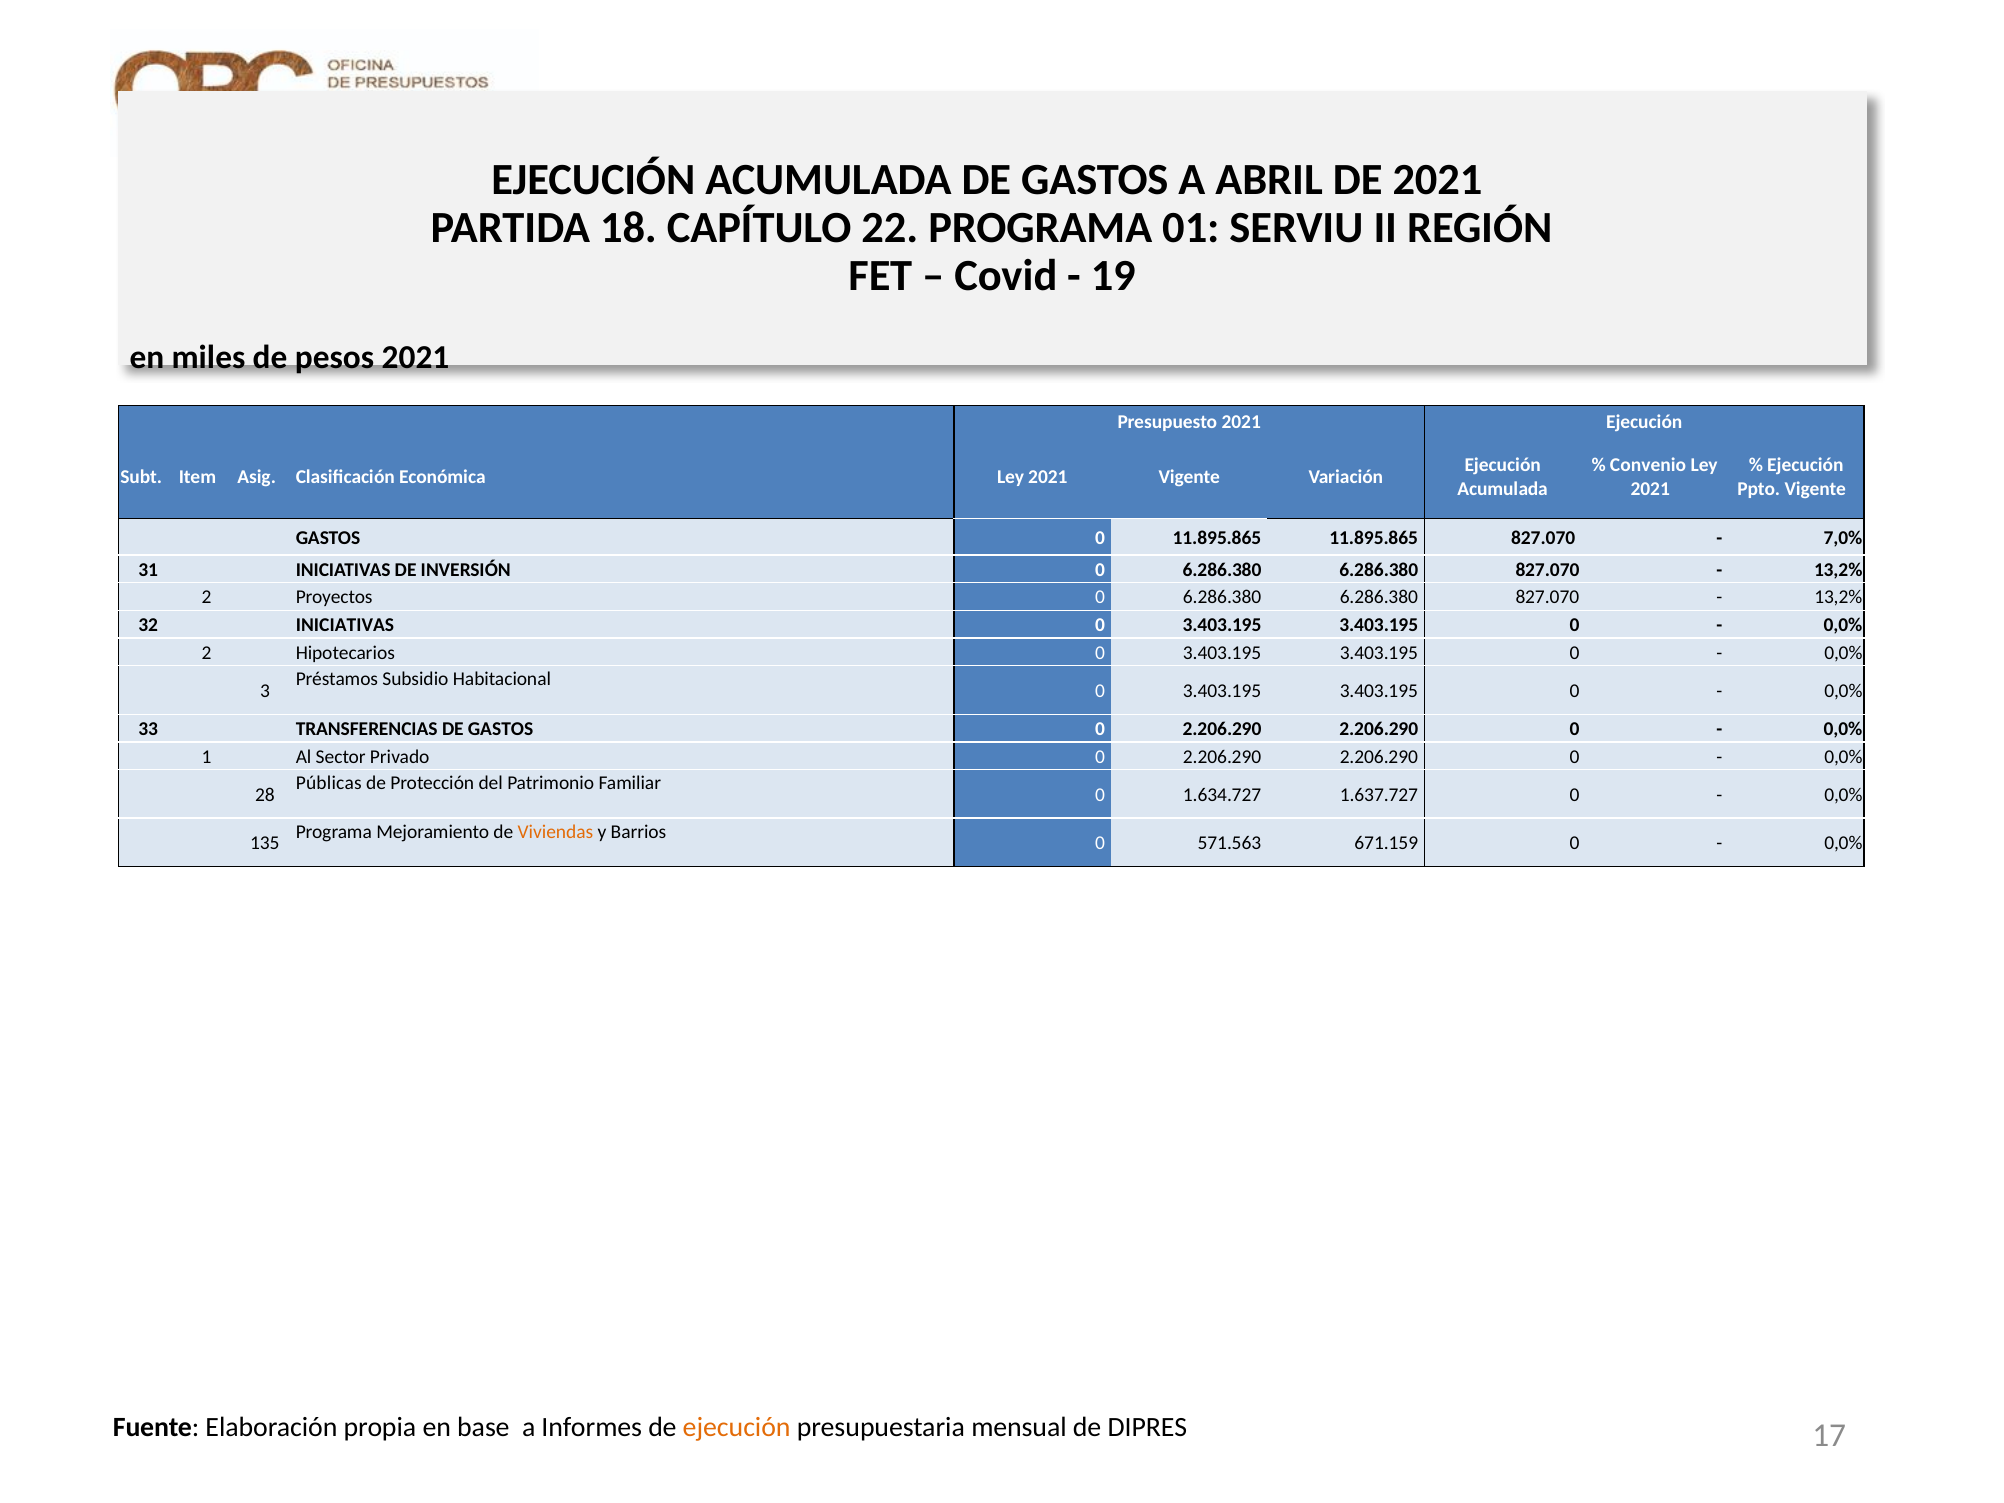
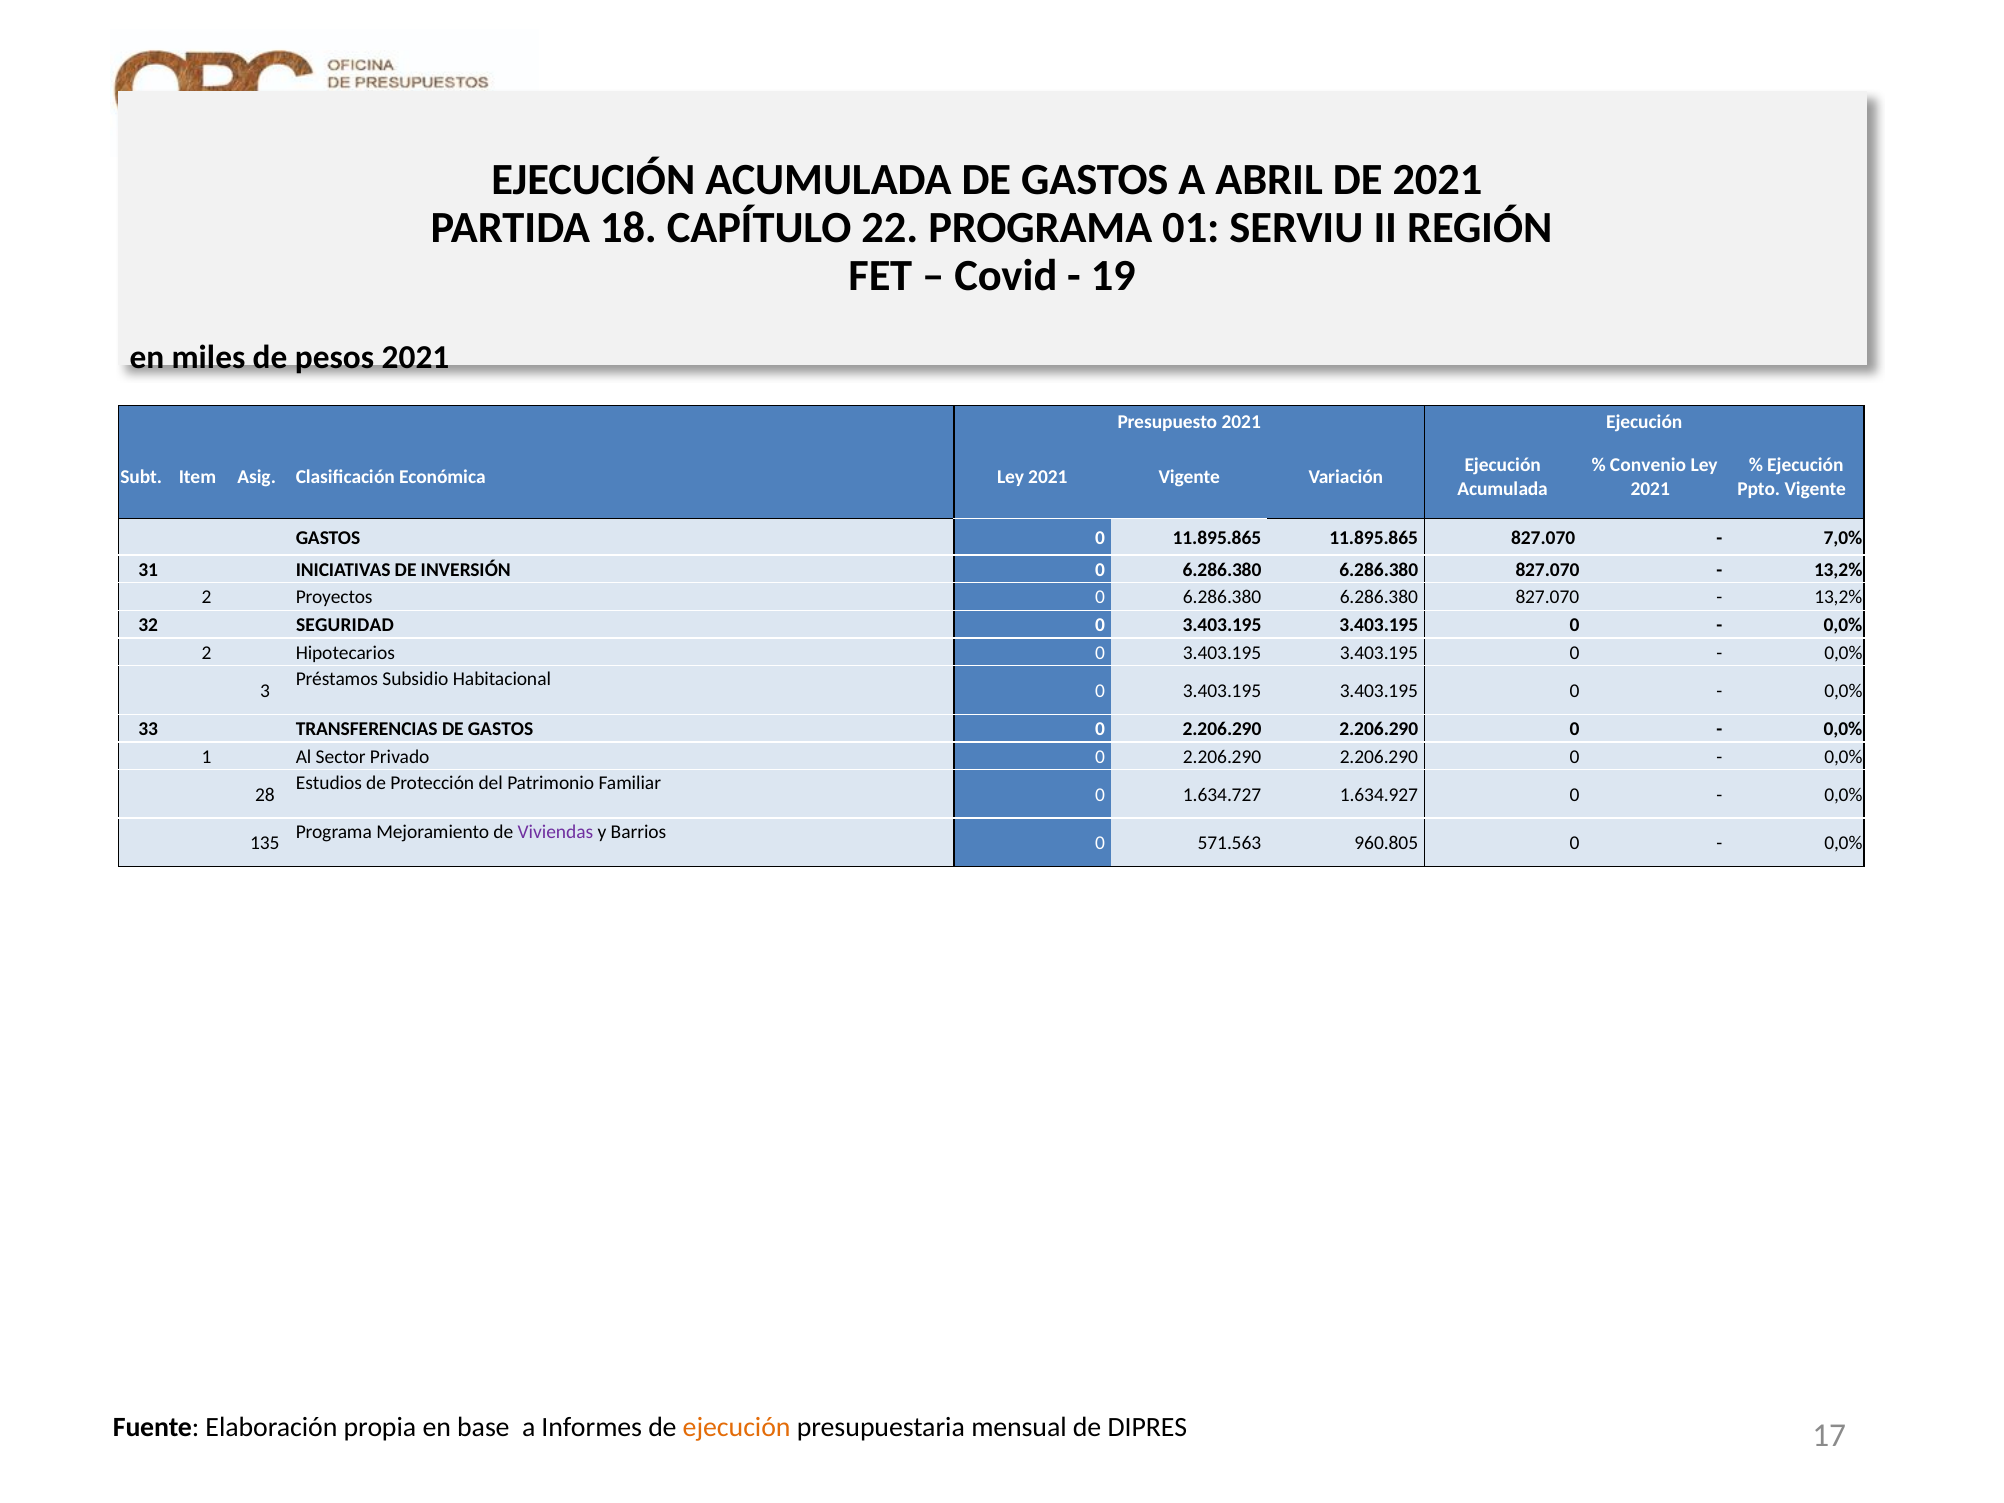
32 INICIATIVAS: INICIATIVAS -> SEGURIDAD (345, 625)
Públicas: Públicas -> Estudios (329, 783)
1.637.727: 1.637.727 -> 1.634.927 (1379, 795)
Viviendas colour: orange -> purple (555, 832)
671.159: 671.159 -> 960.805 (1386, 843)
